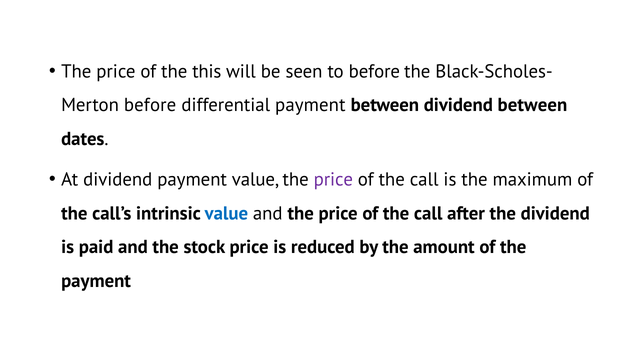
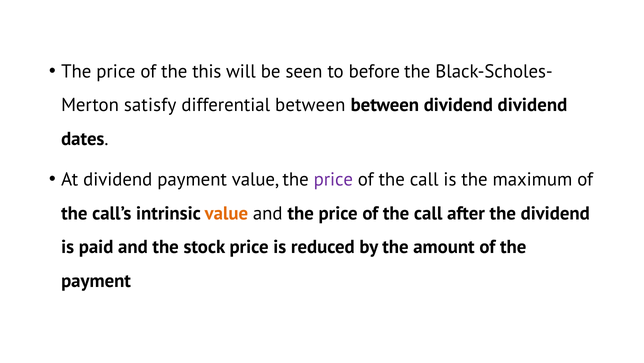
before: before -> satisfy (150, 105)
differential payment: payment -> between (310, 105)
dividend between: between -> dividend (532, 105)
value colour: blue -> orange (226, 213)
